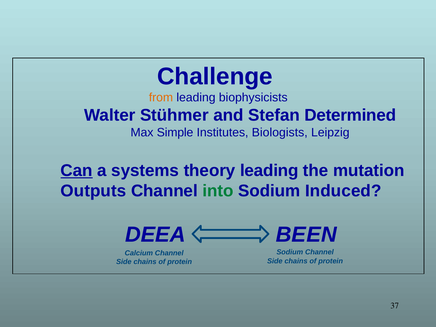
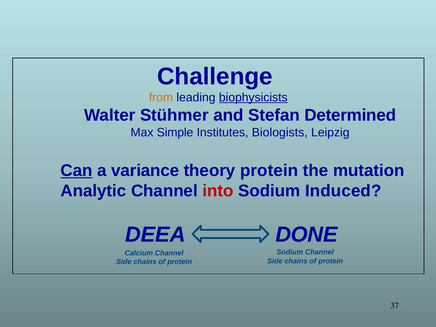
biophysicists underline: none -> present (253, 97)
systems: systems -> variance (145, 170)
theory leading: leading -> protein (269, 170)
Outputs: Outputs -> Analytic (93, 191)
into colour: green -> red (218, 191)
BEEN: BEEN -> DONE (306, 235)
